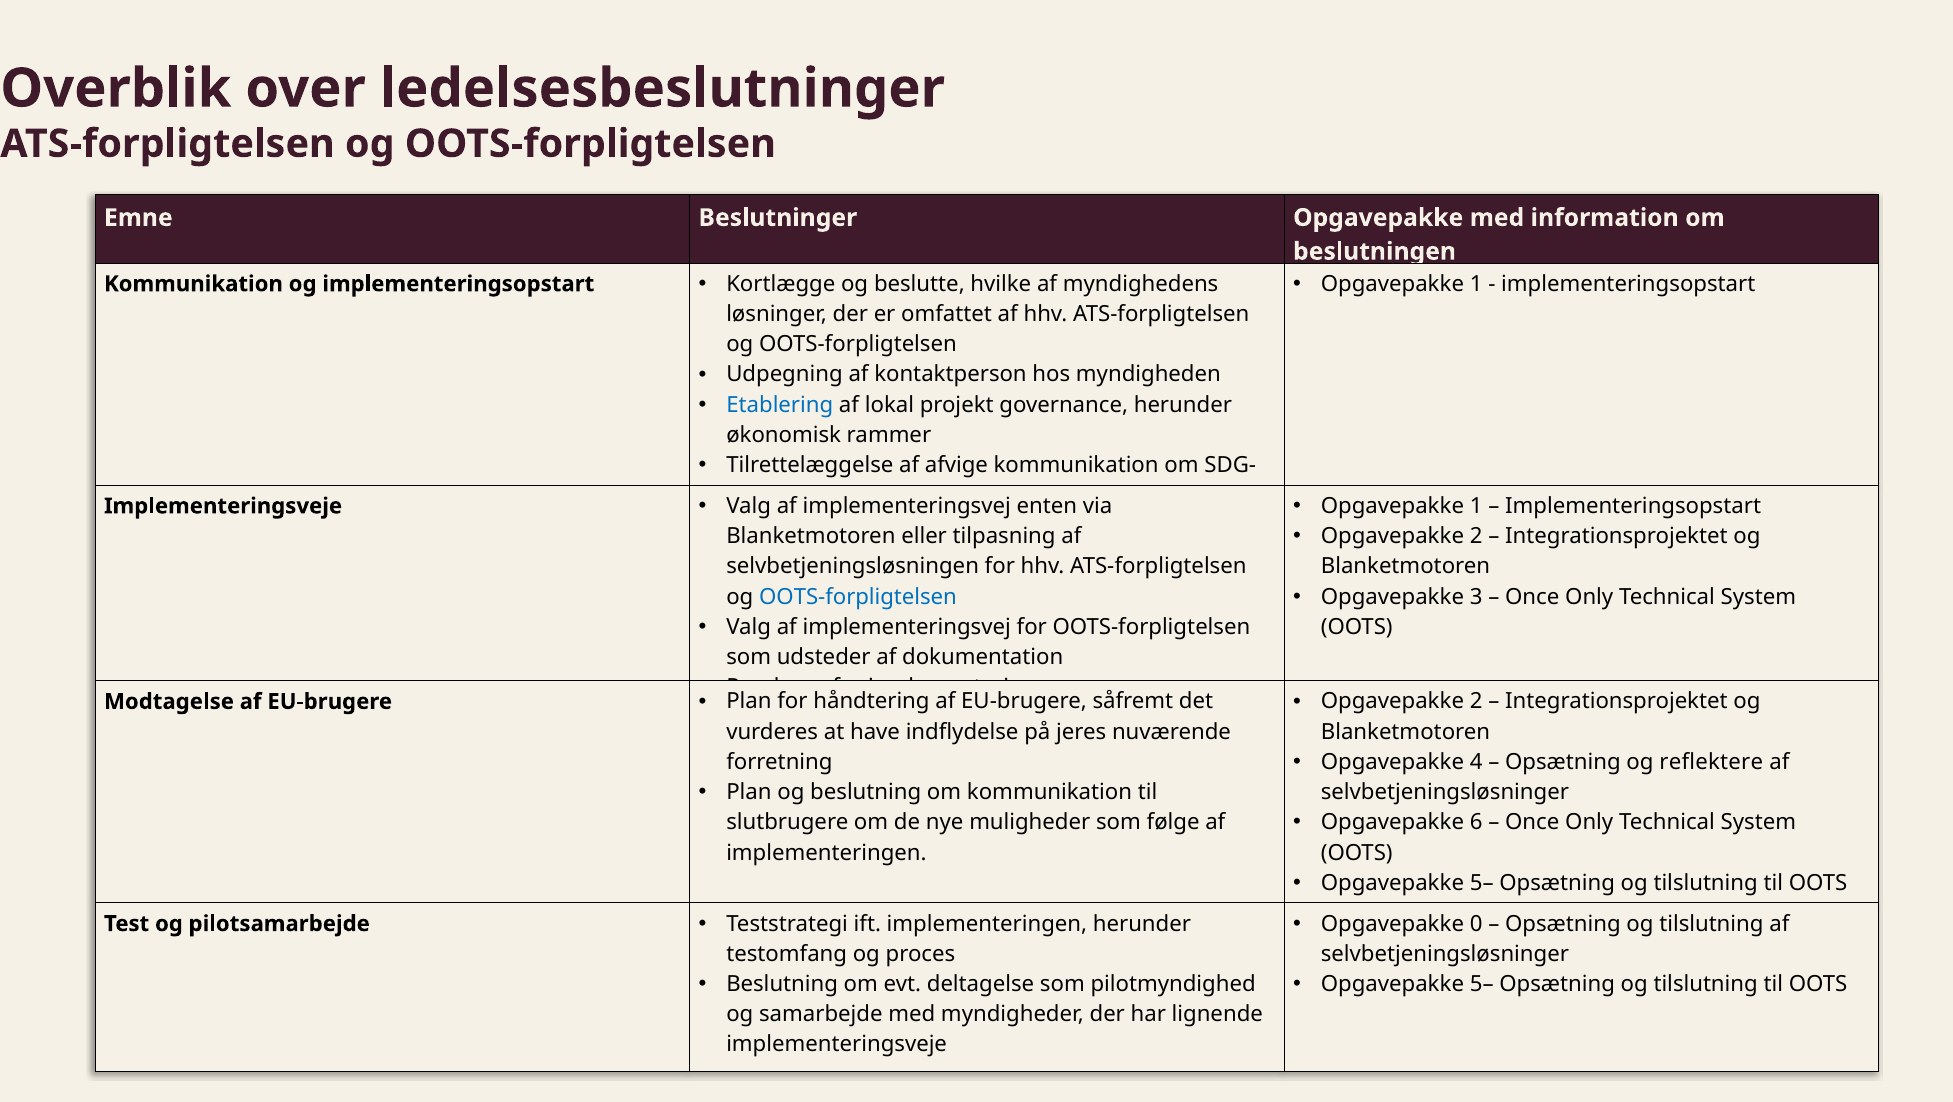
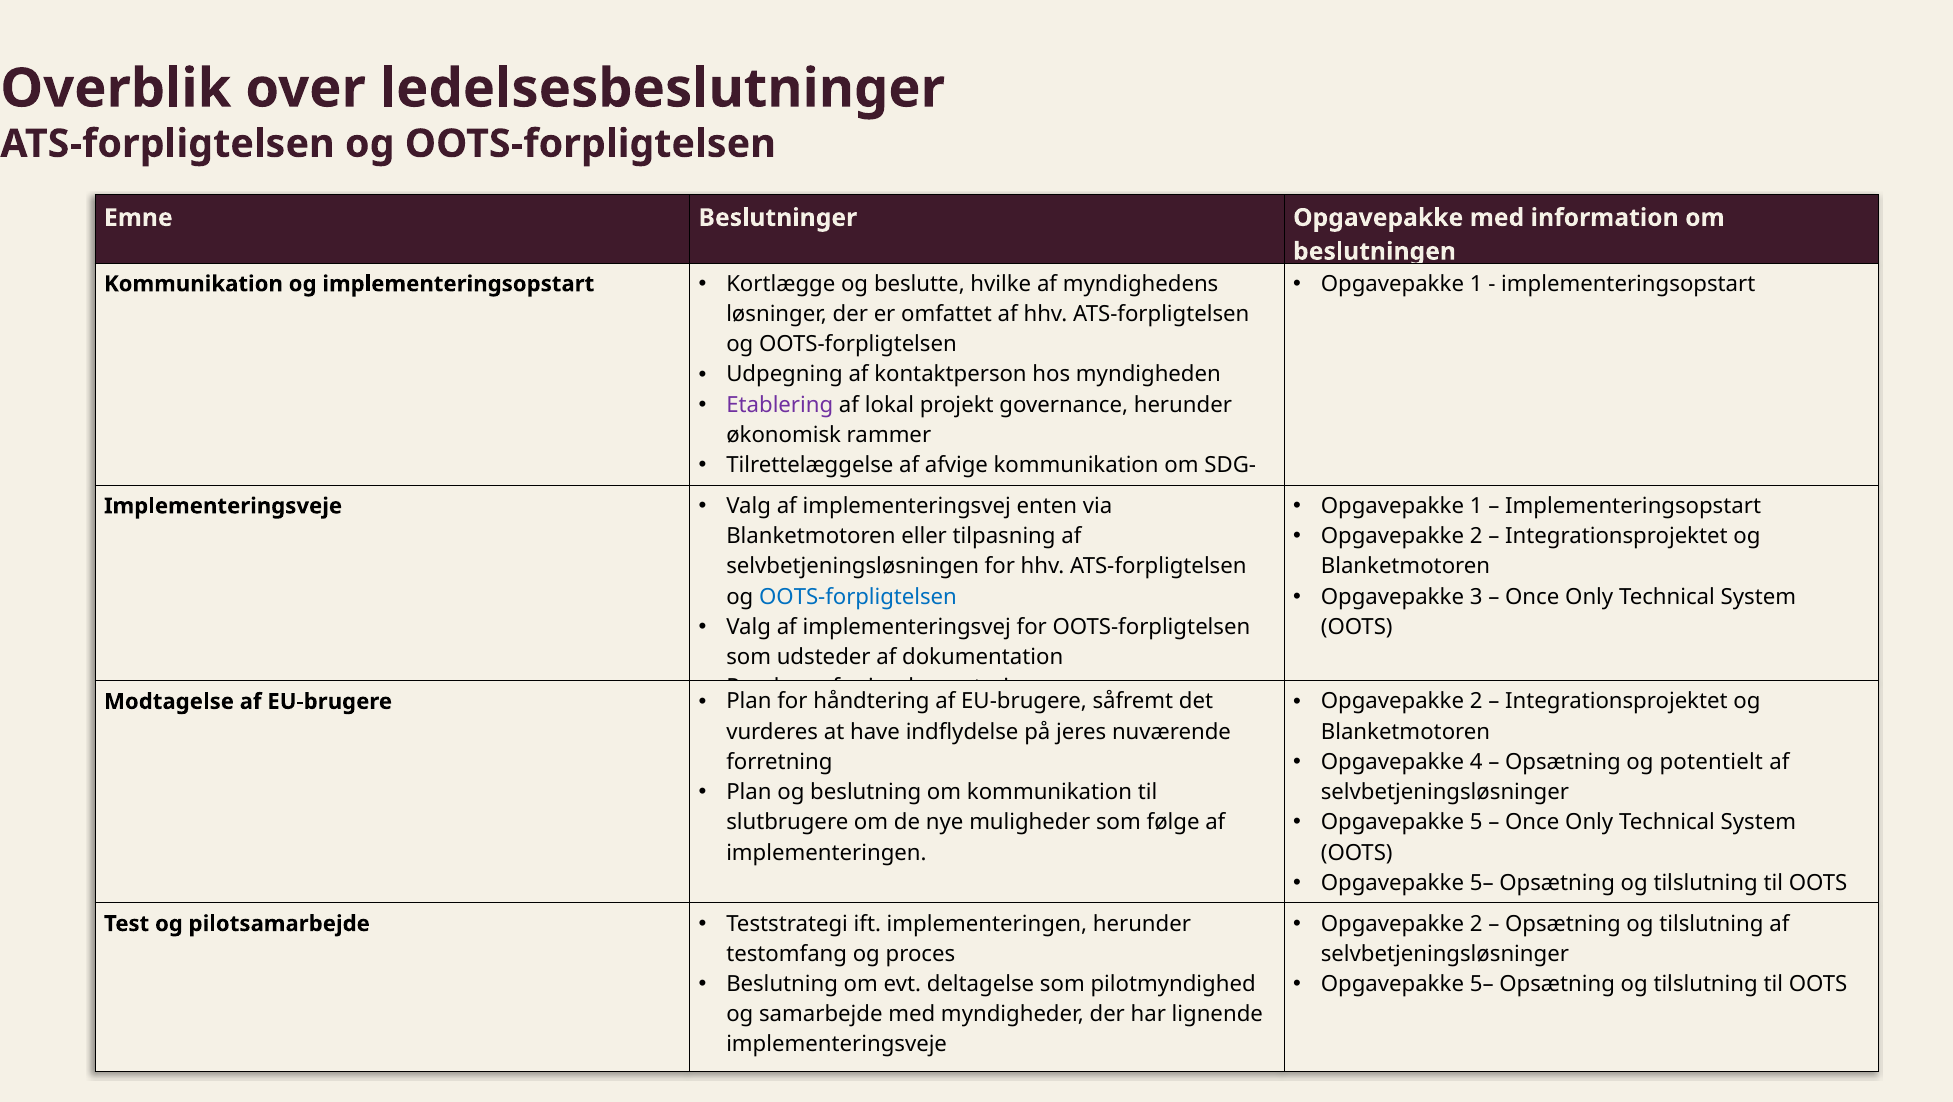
Etablering colour: blue -> purple (780, 405)
reflektere: reflektere -> potentielt (1711, 762)
6: 6 -> 5 (1476, 822)
0: 0 -> 2 (1476, 924)
